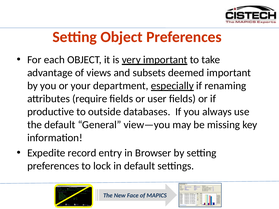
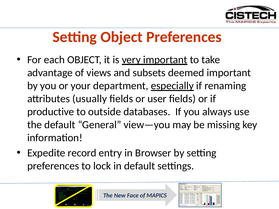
require: require -> usually (90, 99)
